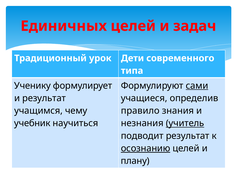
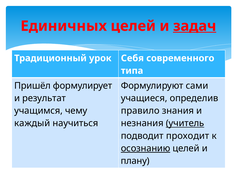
задач underline: none -> present (195, 26)
Дети: Дети -> Себя (132, 58)
Ученику: Ученику -> Пришёл (32, 86)
сами underline: present -> none (197, 86)
учебник: учебник -> каждый (32, 123)
подводит результат: результат -> проходит (188, 136)
